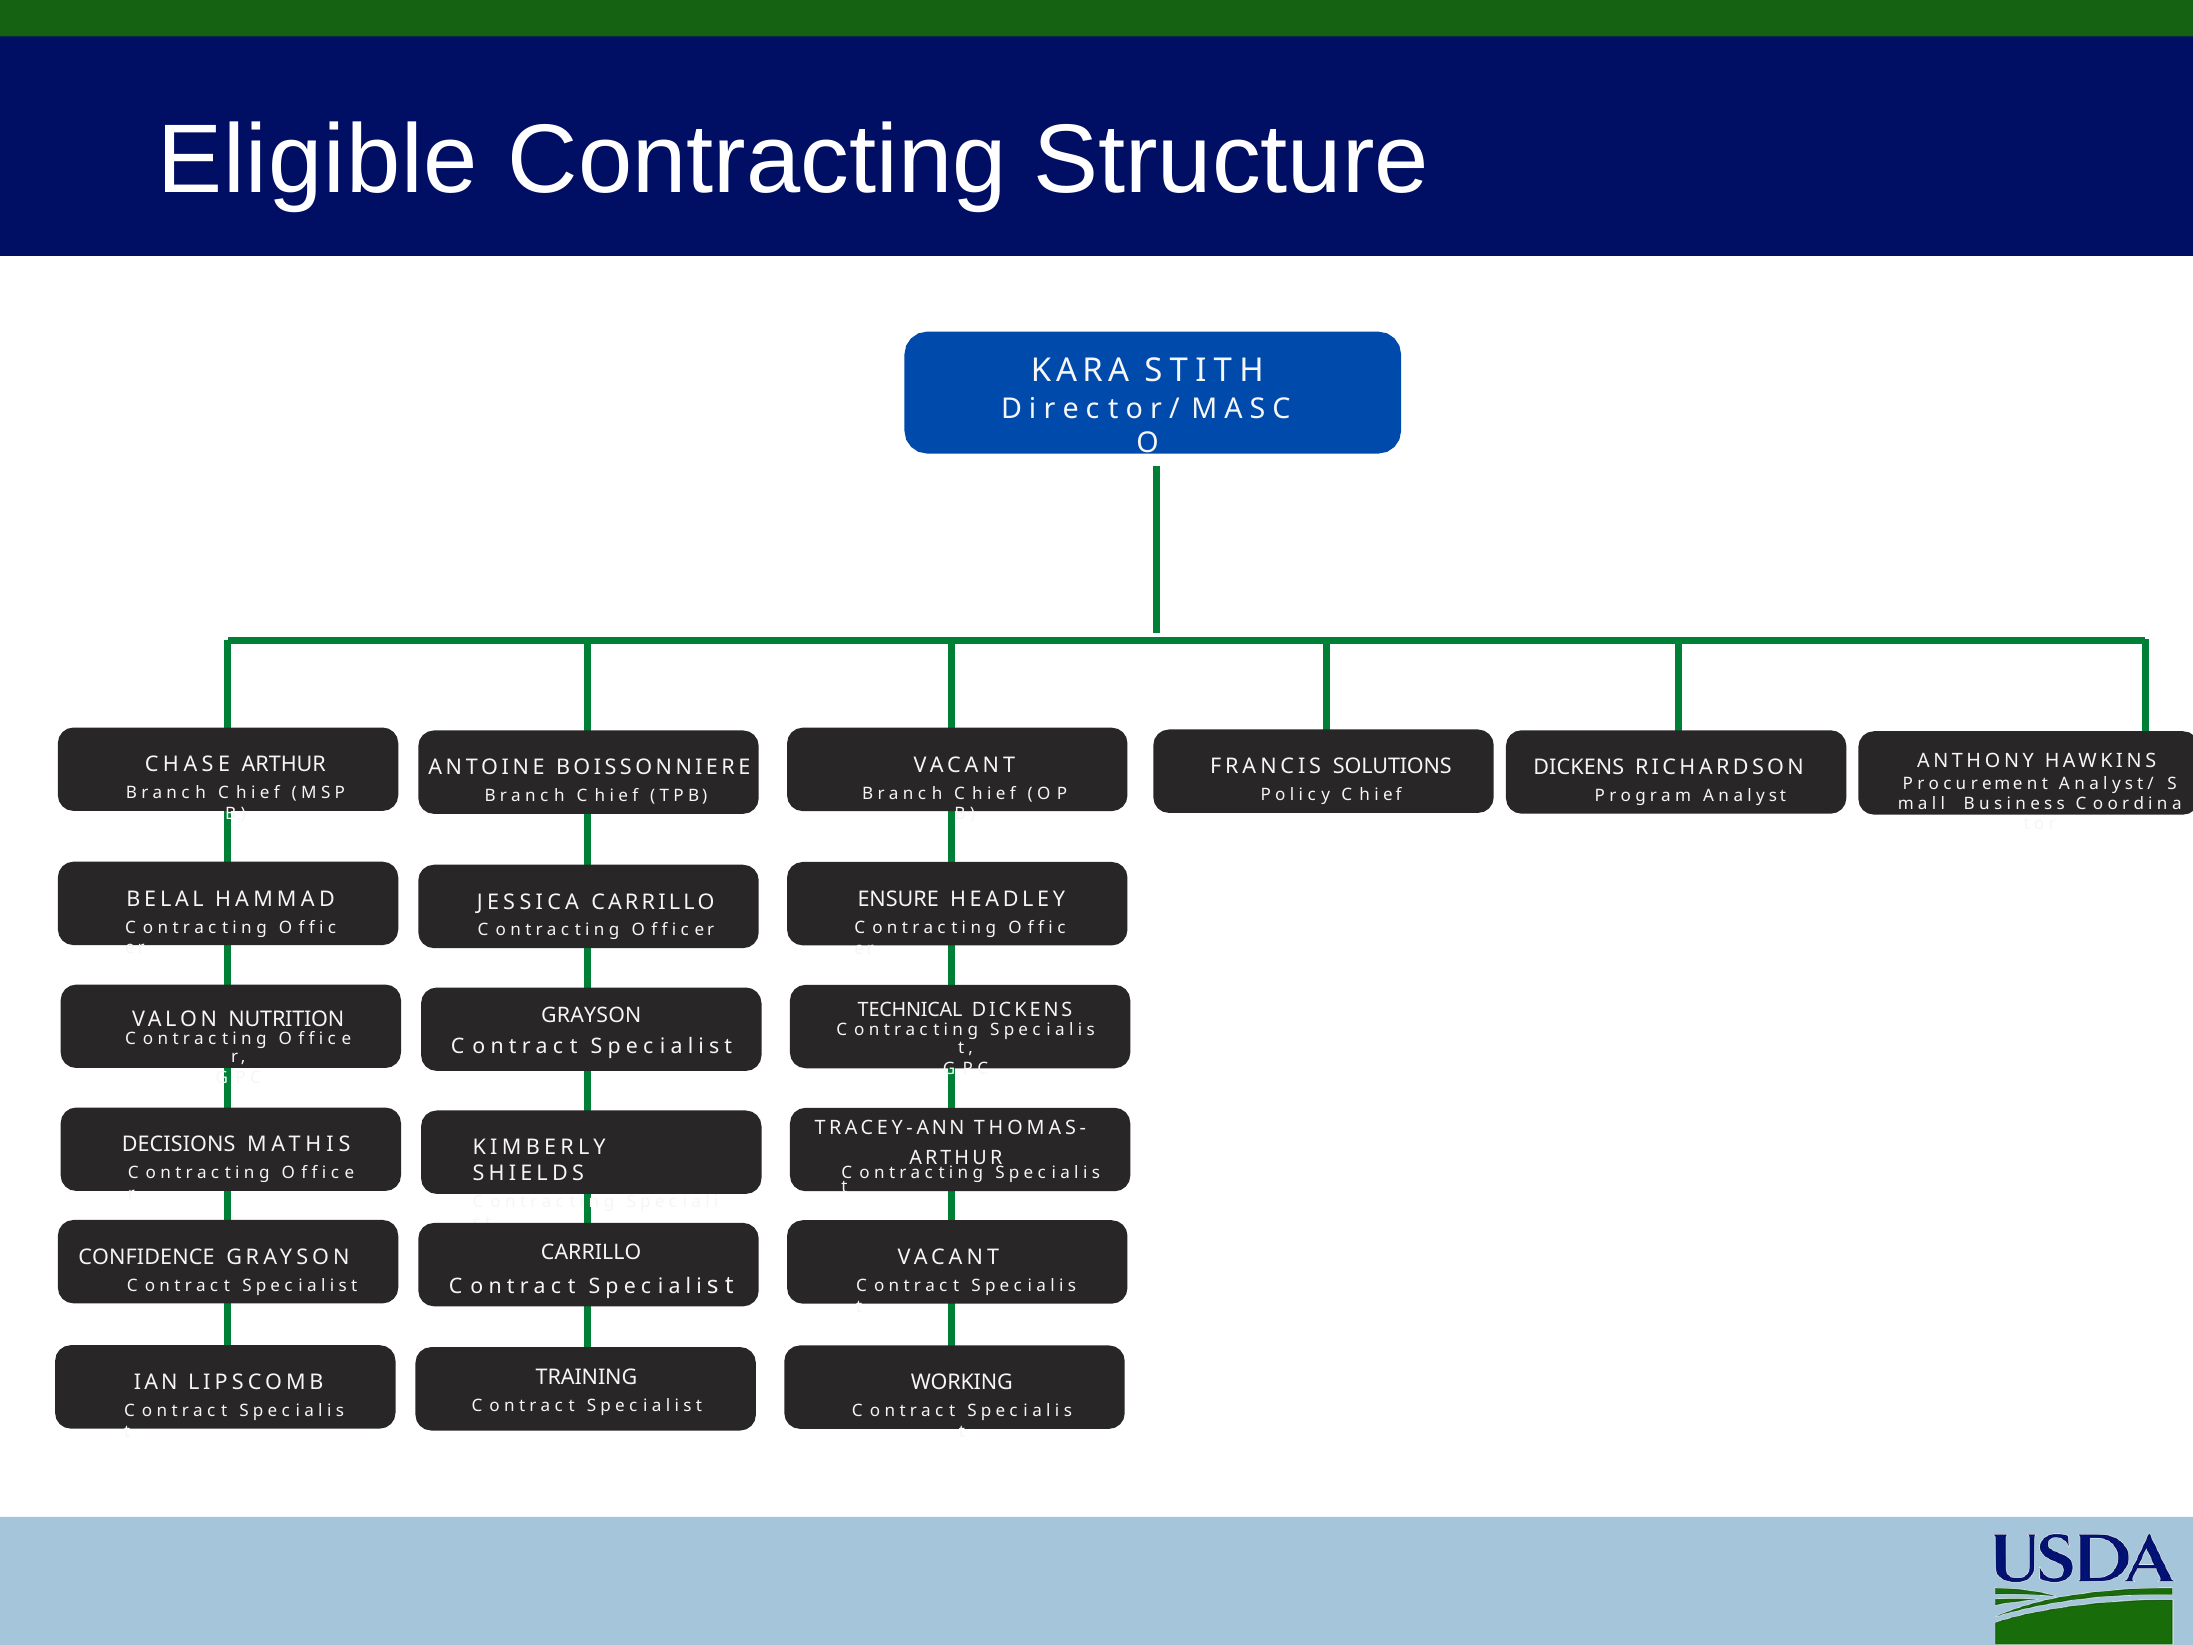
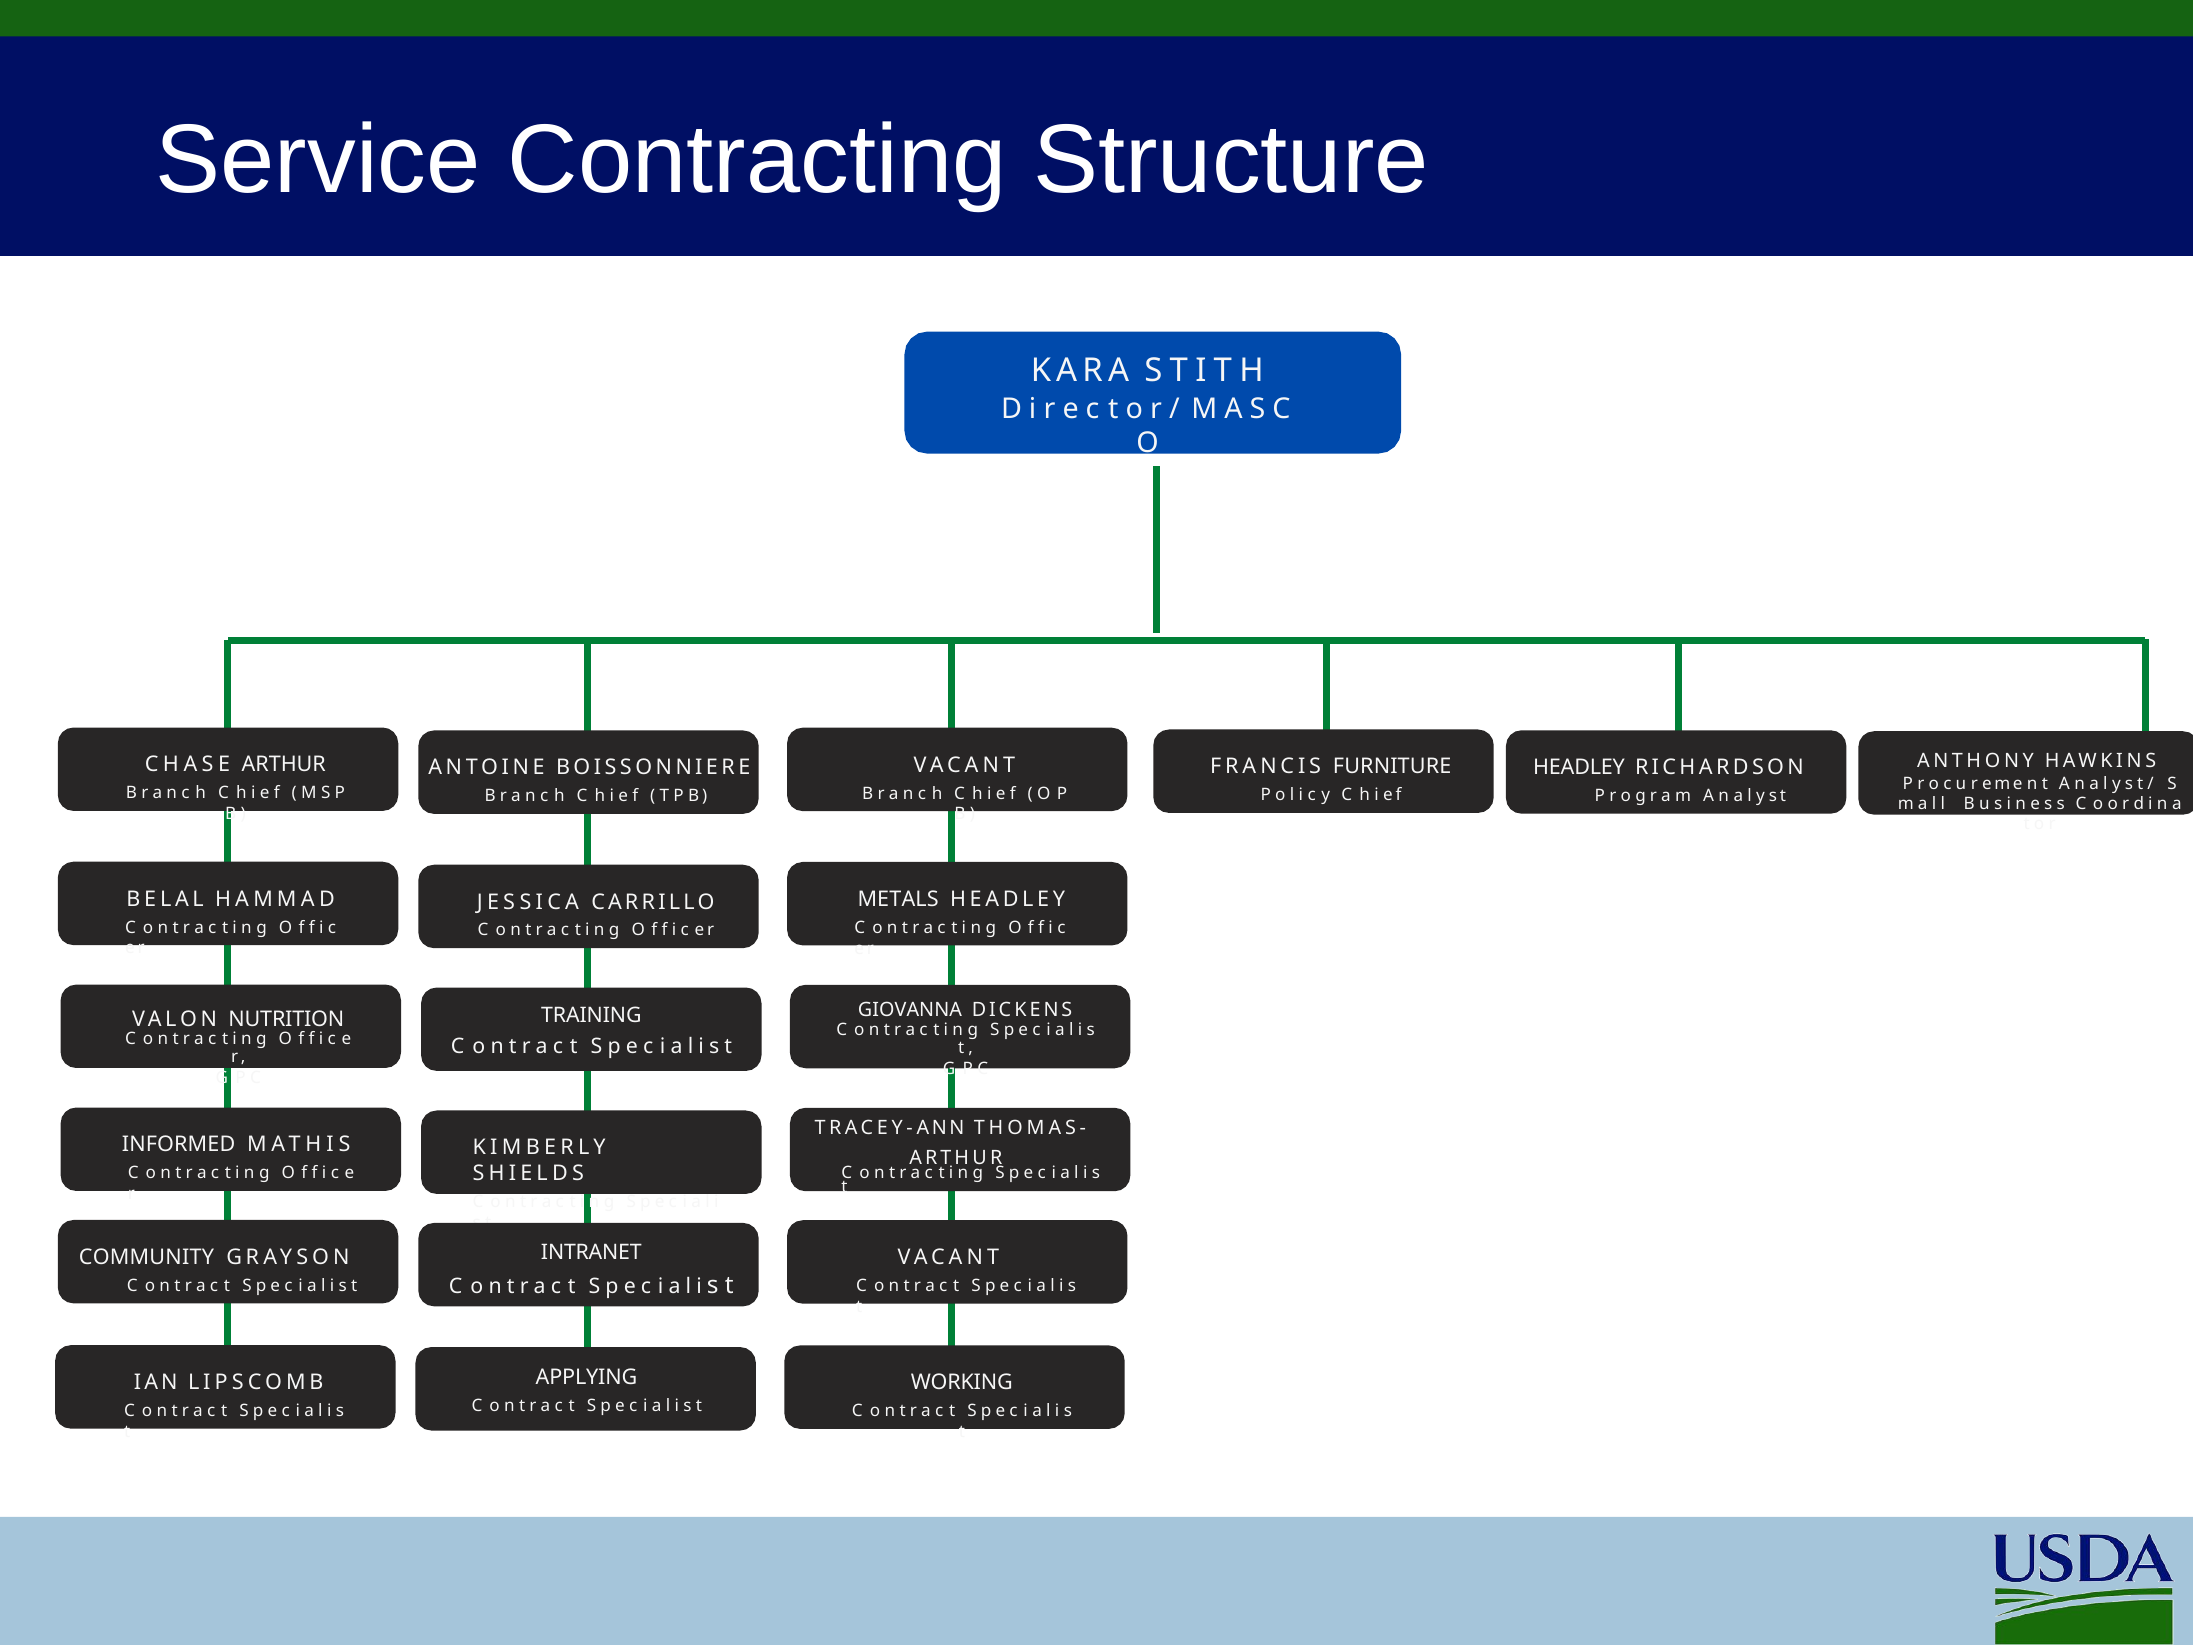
Eligible: Eligible -> Service (318, 160)
SOLUTIONS: SOLUTIONS -> FURNITURE (1392, 767)
DICKENS: DICKENS -> HEADLEY (1579, 767)
ENSURE: ENSURE -> METALS (898, 899)
TECHNICAL: TECHNICAL -> GIOVANNA (910, 1010)
GRAYSON: GRAYSON -> TRAINING (591, 1015)
DECISIONS: DECISIONS -> INFORMED (179, 1145)
CARRILLO: CARRILLO -> INTRANET (591, 1252)
CONFIDENCE: CONFIDENCE -> COMMUNITY (146, 1257)
TRAINING: TRAINING -> APPLYING (586, 1377)
